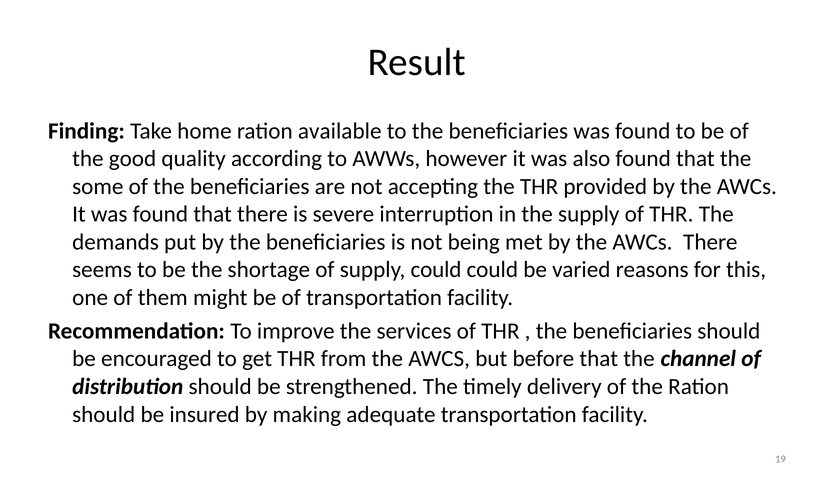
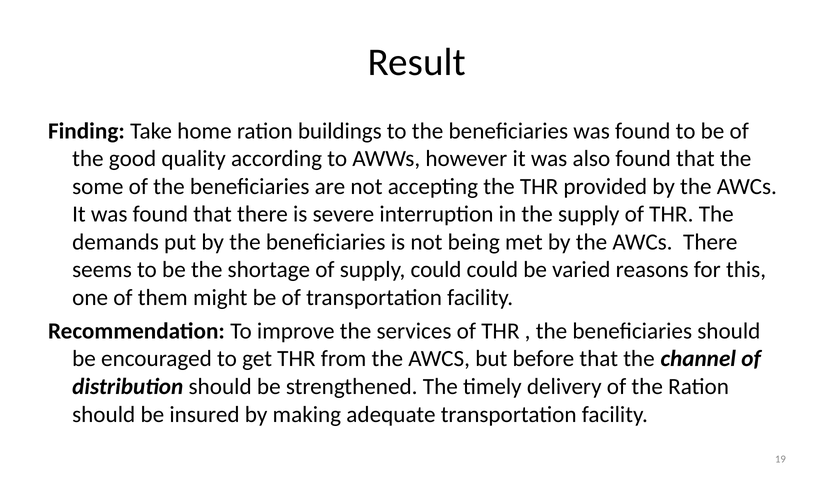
available: available -> buildings (340, 131)
